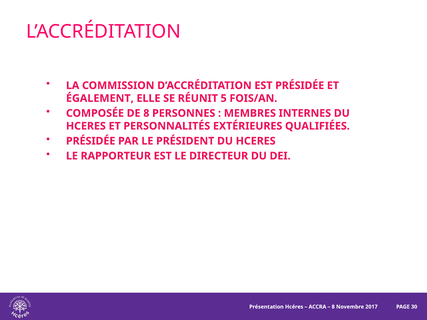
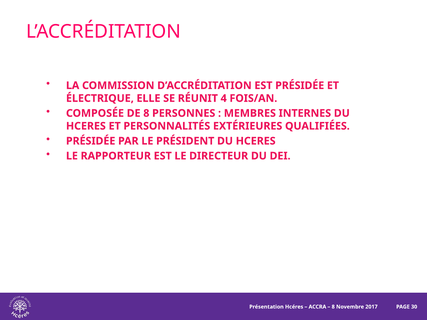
ÉGALEMENT: ÉGALEMENT -> ÉLECTRIQUE (100, 98)
5: 5 -> 4 (224, 98)
